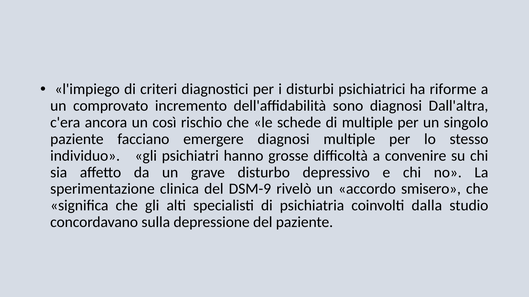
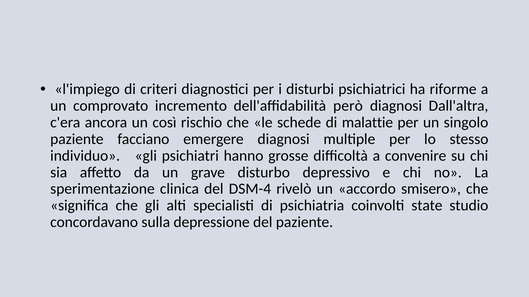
sono: sono -> però (348, 106)
di multiple: multiple -> malattie (367, 123)
DSM-9: DSM-9 -> DSM-4 (250, 189)
dalla: dalla -> state (427, 206)
